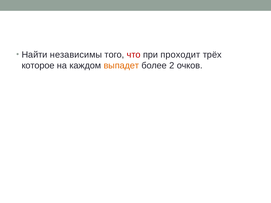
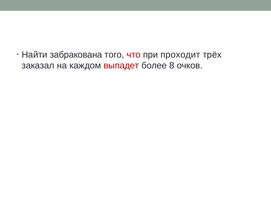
независимы: независимы -> забракована (76, 55)
которое: которое -> заказал (38, 66)
выпадет colour: orange -> red (121, 66)
2: 2 -> 8 (172, 66)
